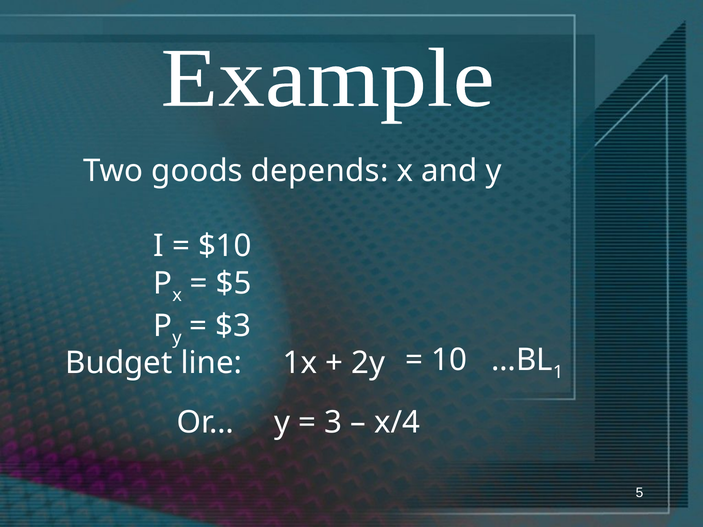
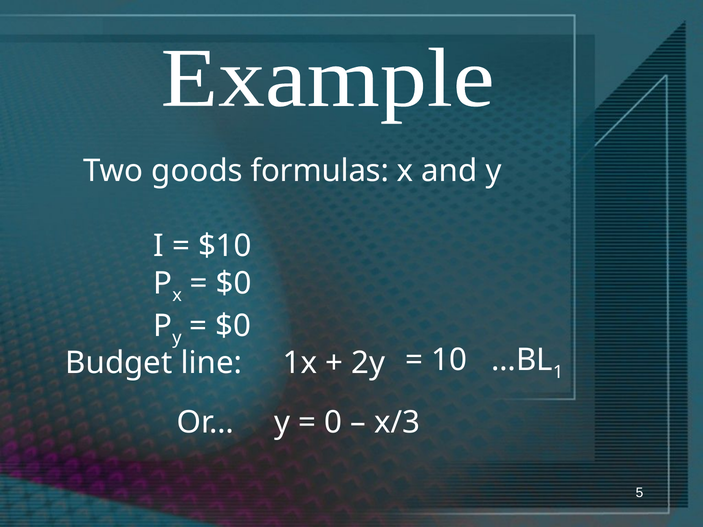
depends: depends -> formulas (320, 171)
$5: $5 -> $0 (234, 283)
$3: $3 -> $0 (233, 326)
3: 3 -> 0 (333, 423)
x/4: x/4 -> x/3 (397, 423)
